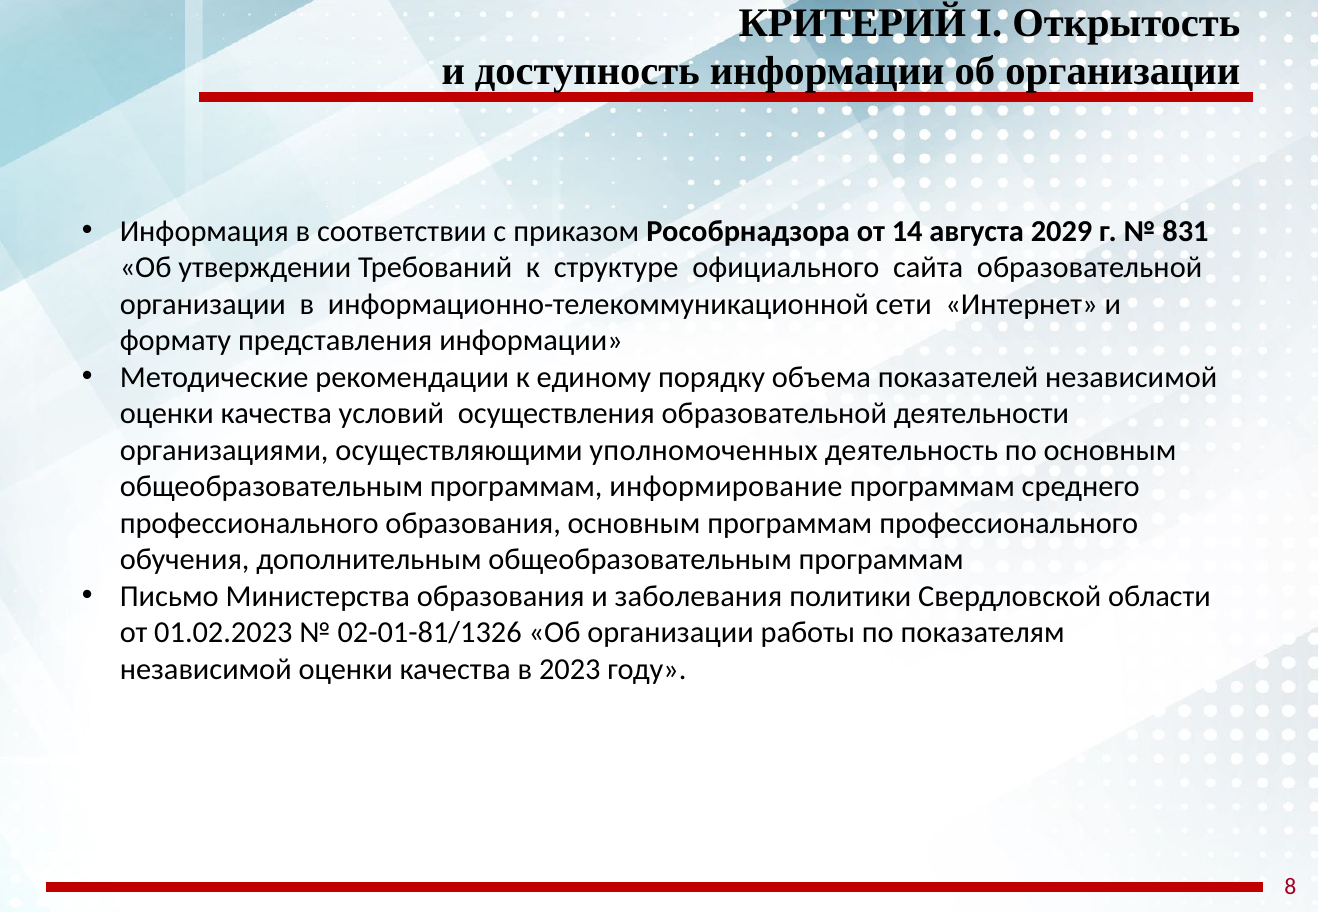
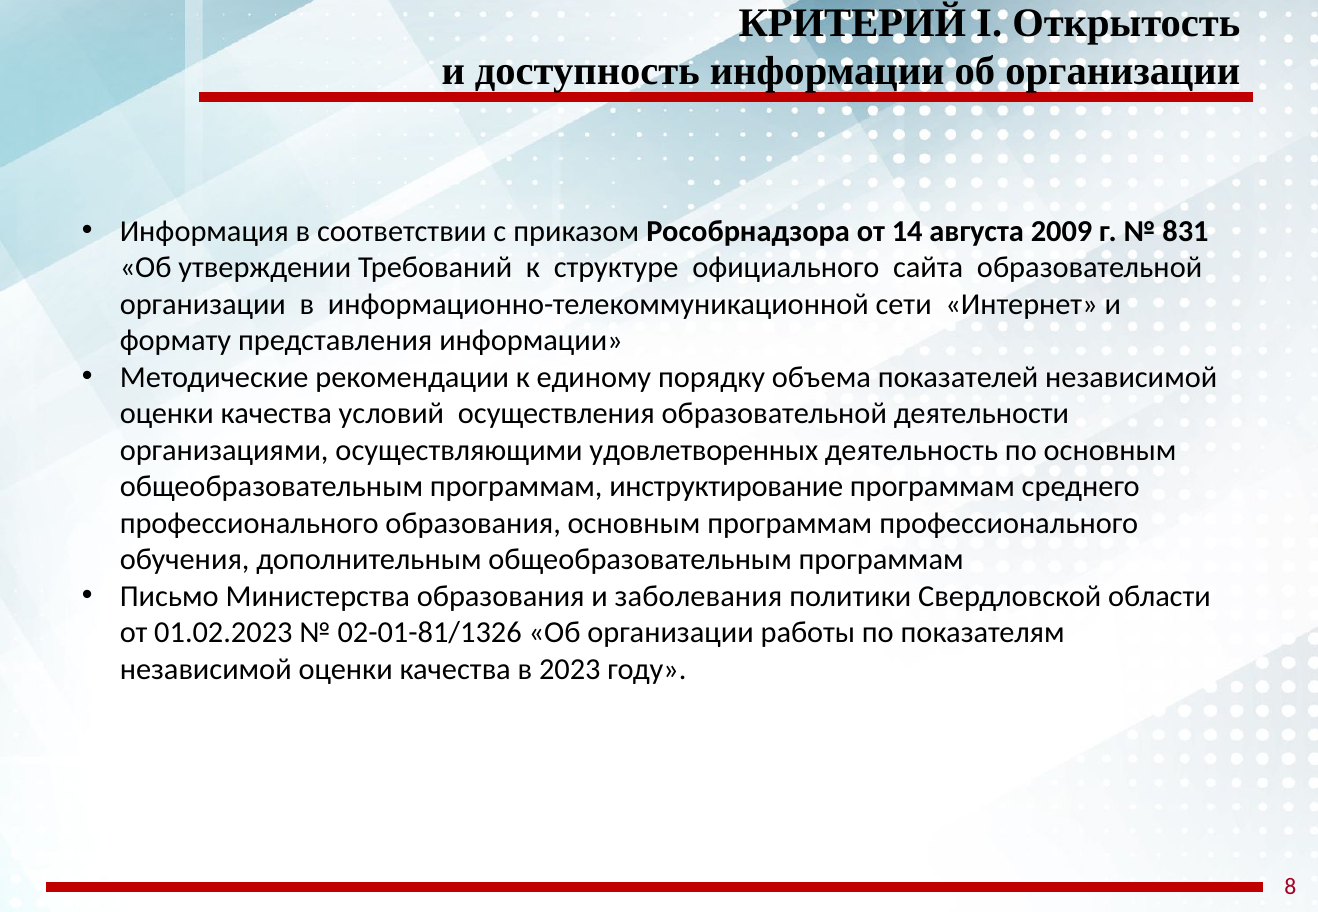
2029: 2029 -> 2009 (1062, 231)
уполномоченных: уполномоченных -> удовлетворенных (704, 450)
информирование: информирование -> инструктирование (726, 487)
